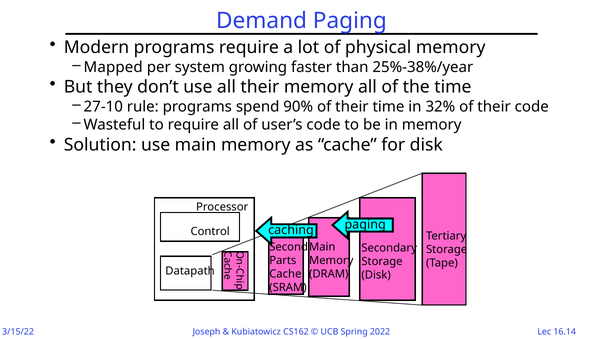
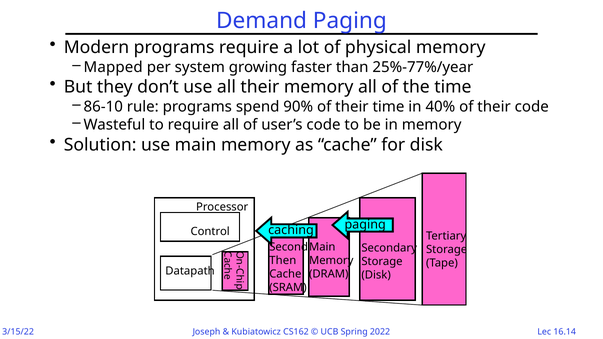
25%-38%/year: 25%-38%/year -> 25%-77%/year (423, 67)
27-10: 27-10 -> 86-10 (103, 107)
32%: 32% -> 40% (440, 107)
Parts: Parts -> Then (283, 261)
